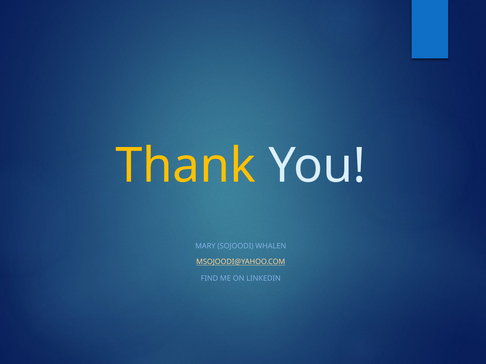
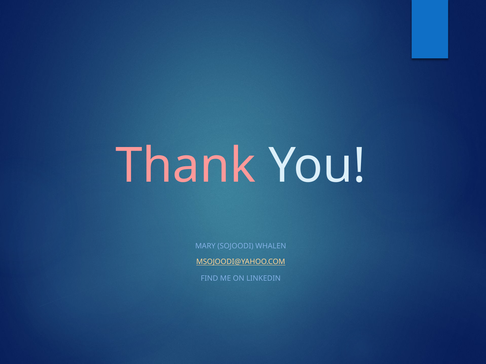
Thank colour: yellow -> pink (186, 166)
